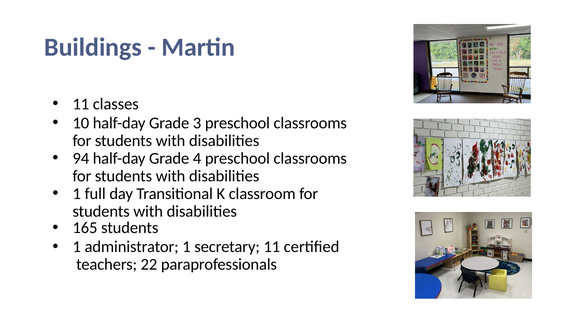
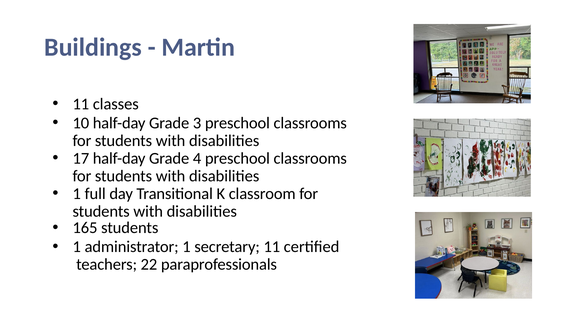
94: 94 -> 17 (81, 159)
